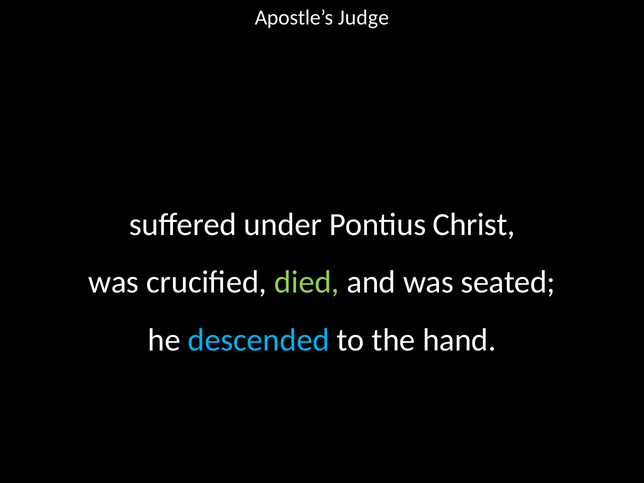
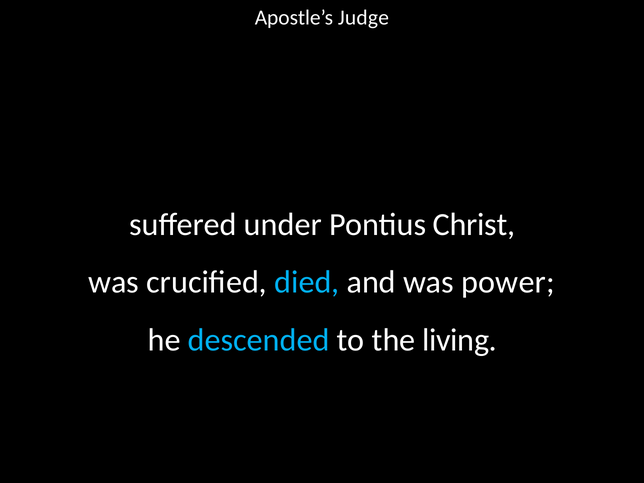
died colour: light green -> light blue (307, 282)
seated: seated -> power (508, 282)
hand: hand -> living (460, 340)
